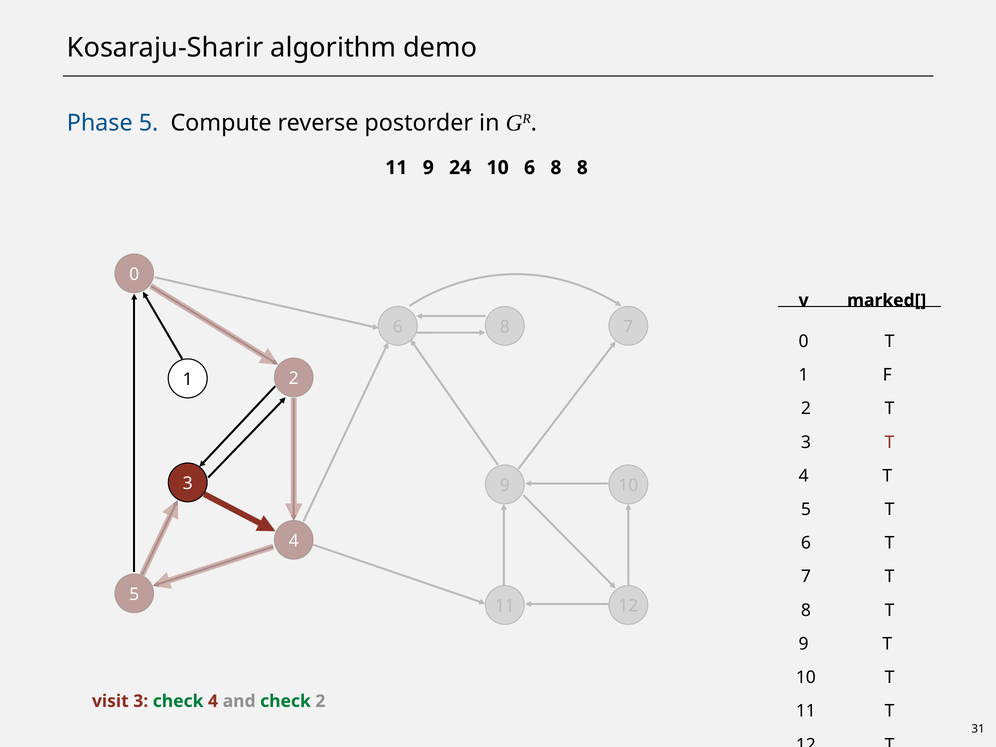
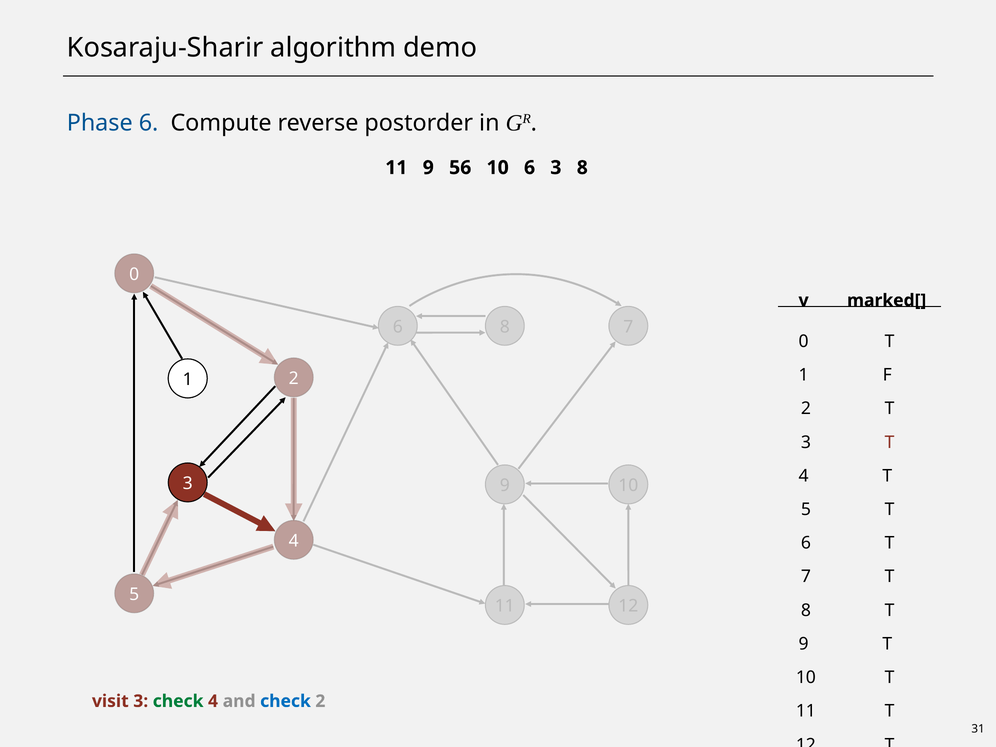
Phase 5: 5 -> 6 (149, 123)
24: 24 -> 56 (460, 168)
6 8: 8 -> 3 (556, 168)
check colour: green -> blue (285, 701)
